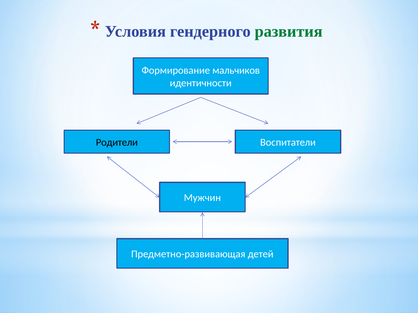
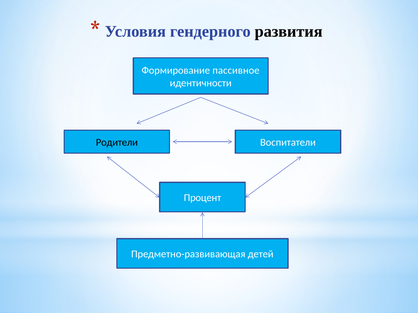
развития colour: green -> black (289, 31)
мальчиков: мальчиков -> пассивное (236, 71)
Мужчин: Мужчин -> Процент (202, 198)
